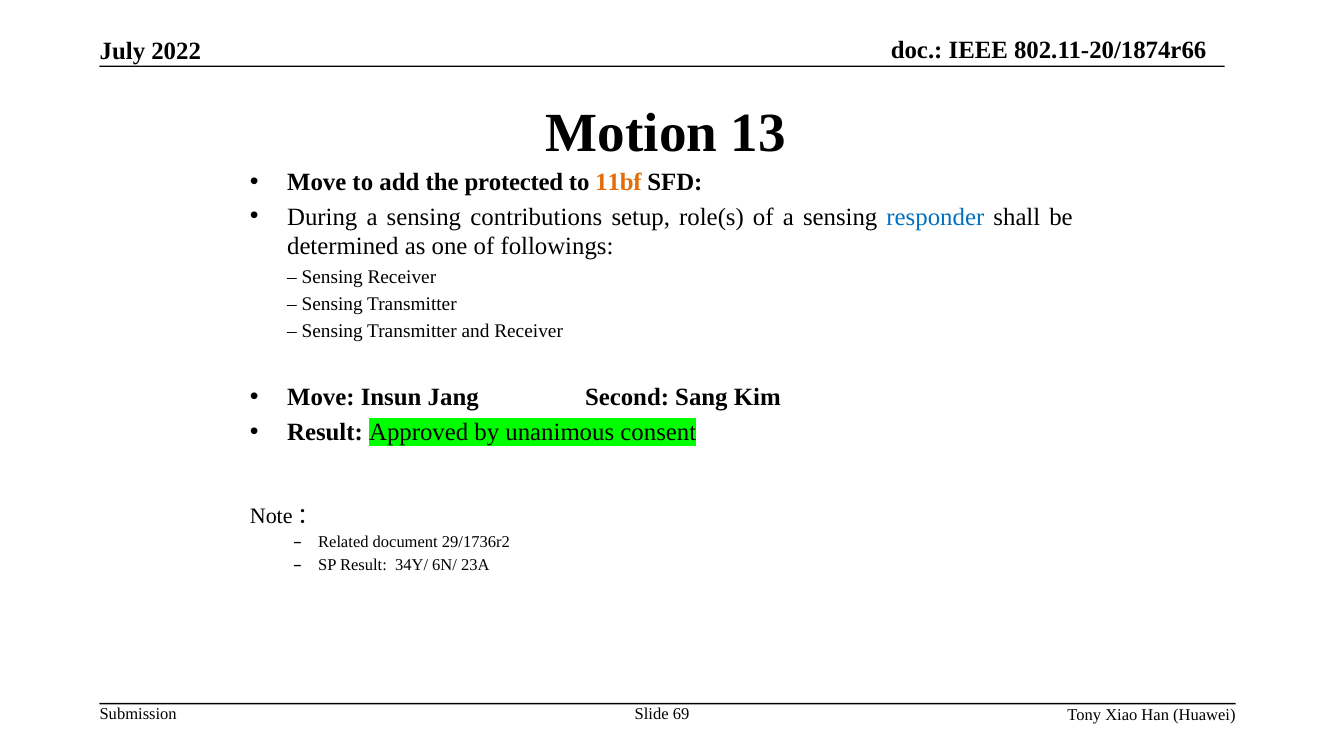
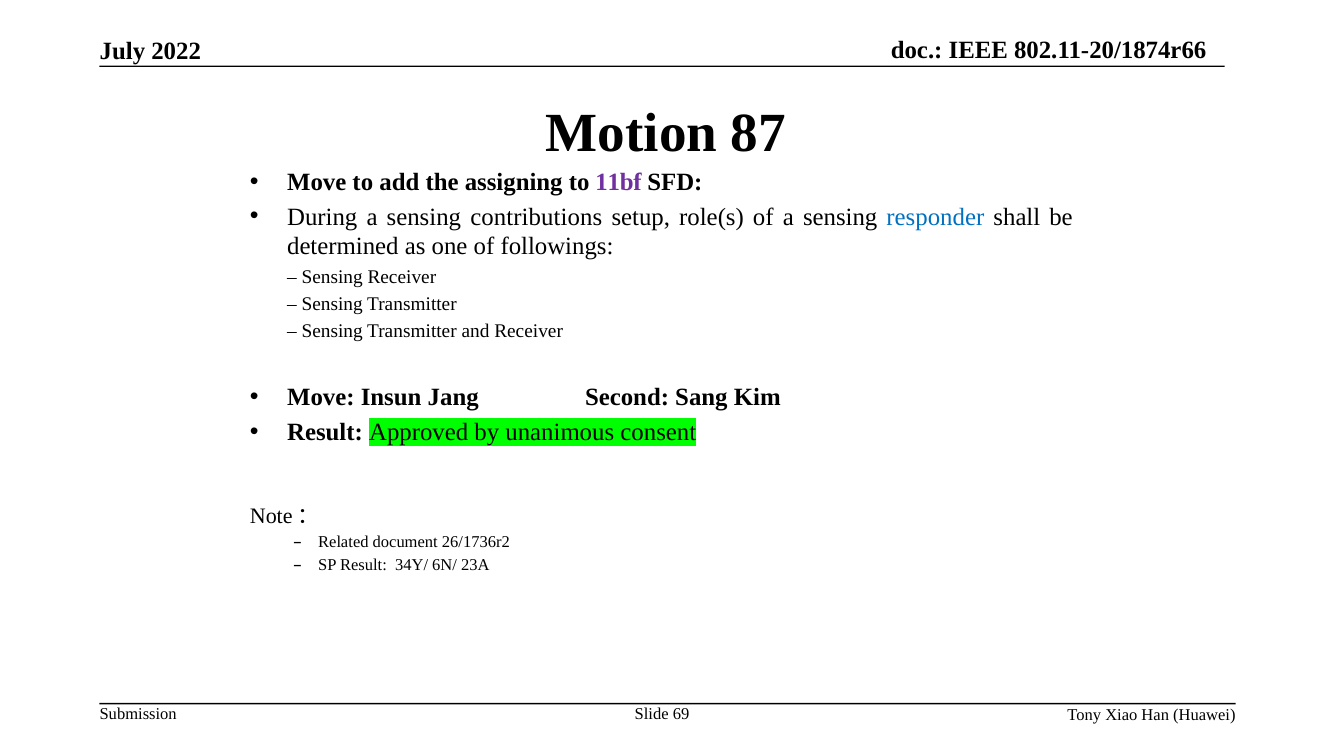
13: 13 -> 87 (759, 133)
protected: protected -> assigning (514, 182)
11bf colour: orange -> purple (619, 182)
29/1736r2: 29/1736r2 -> 26/1736r2 (476, 542)
